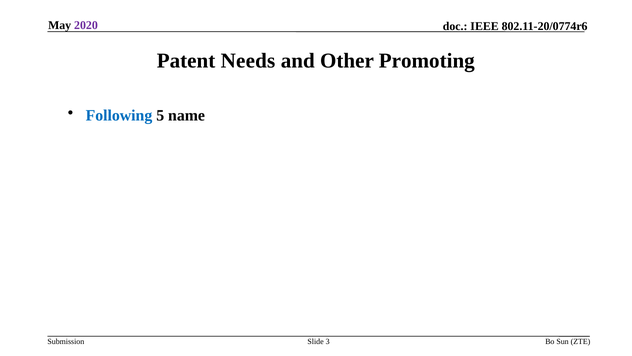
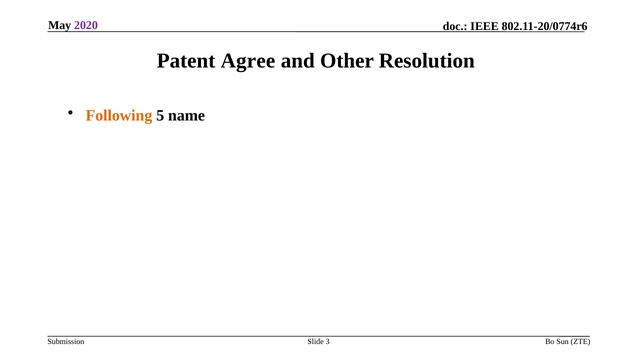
Needs: Needs -> Agree (248, 61)
Promoting: Promoting -> Resolution (427, 61)
Following colour: blue -> orange (119, 116)
